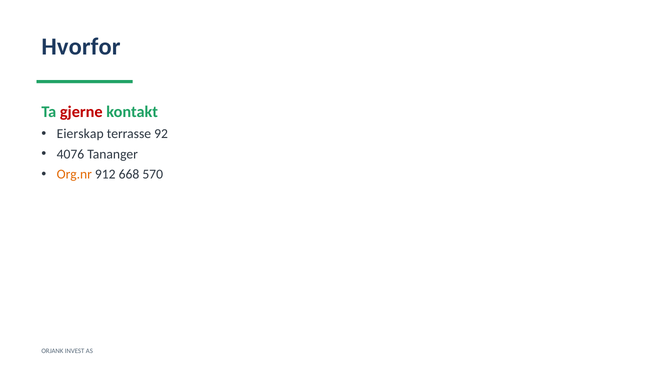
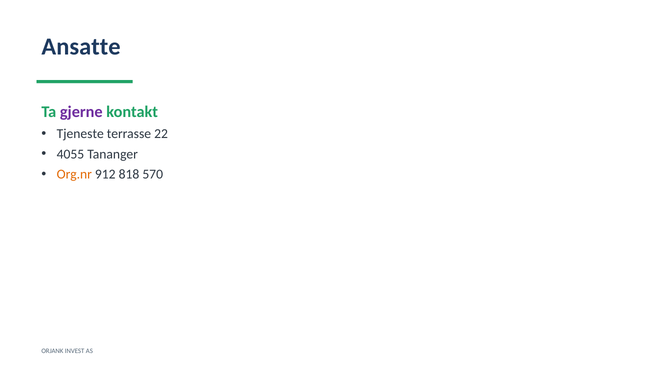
Hvorfor: Hvorfor -> Ansatte (81, 46)
gjerne colour: red -> purple (81, 112)
Eierskap: Eierskap -> Tjeneste (80, 134)
92: 92 -> 22 (161, 134)
4076: 4076 -> 4055 (70, 154)
668: 668 -> 818 (129, 175)
